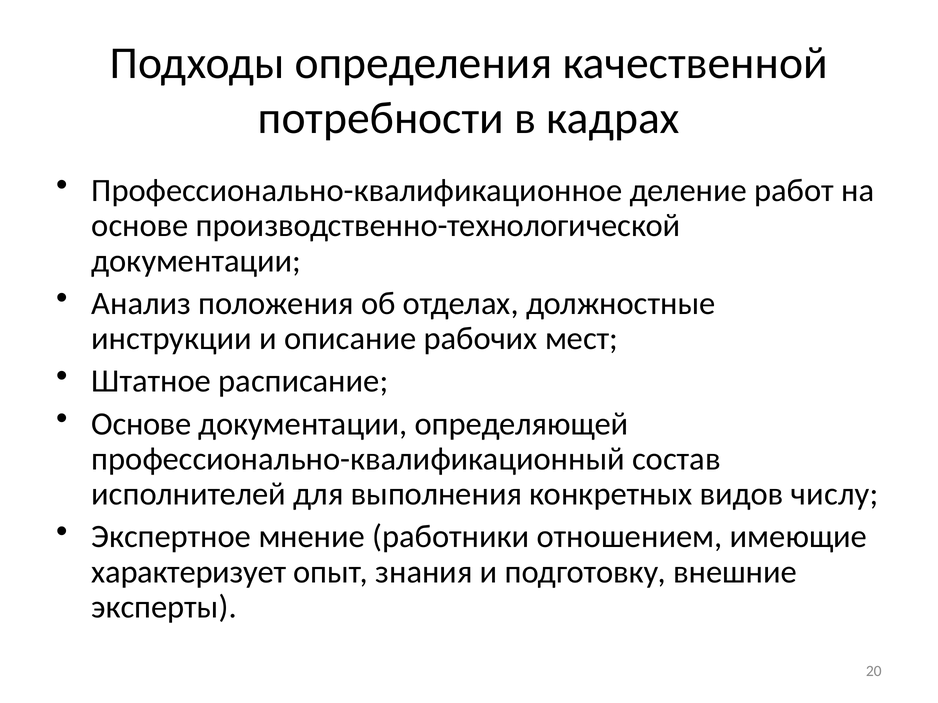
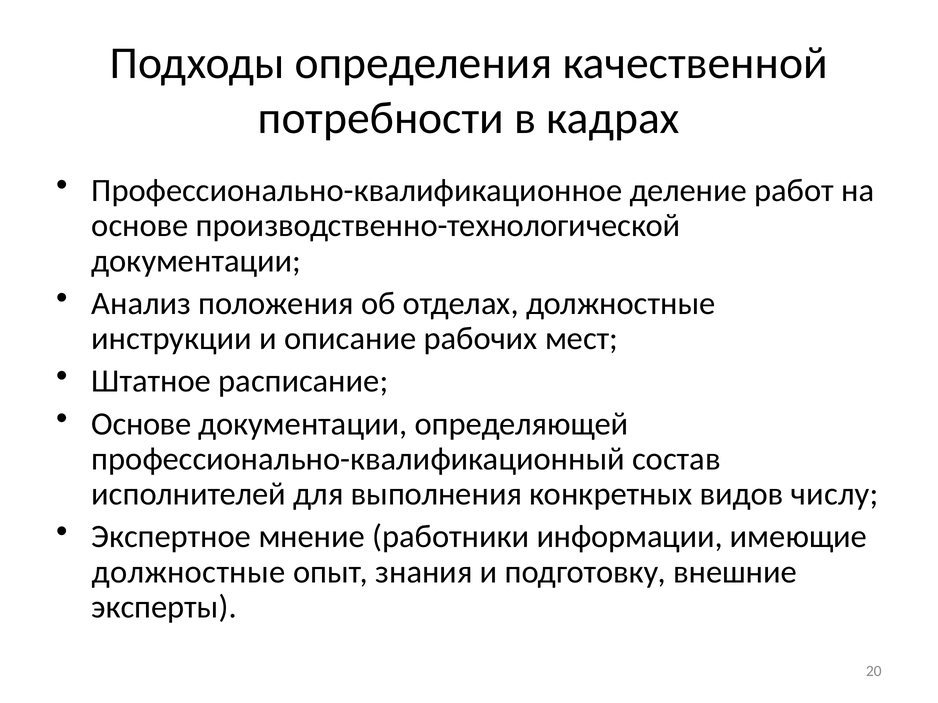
отношением: отношением -> информации (630, 537)
характеризует: характеризует -> должностные (188, 572)
